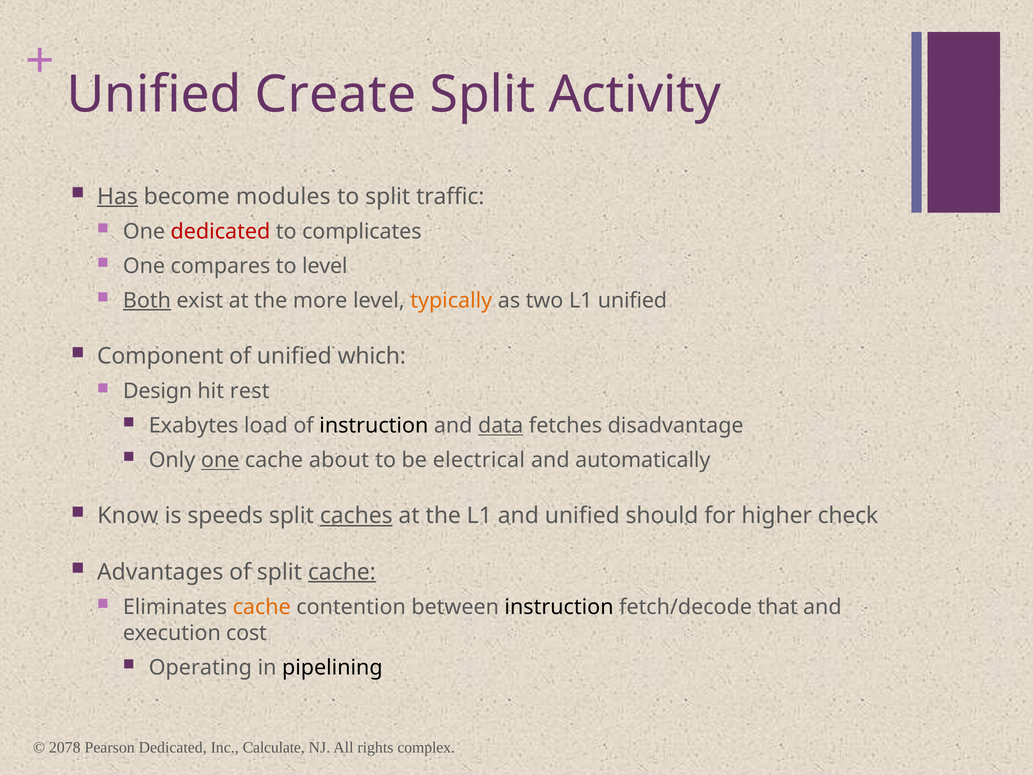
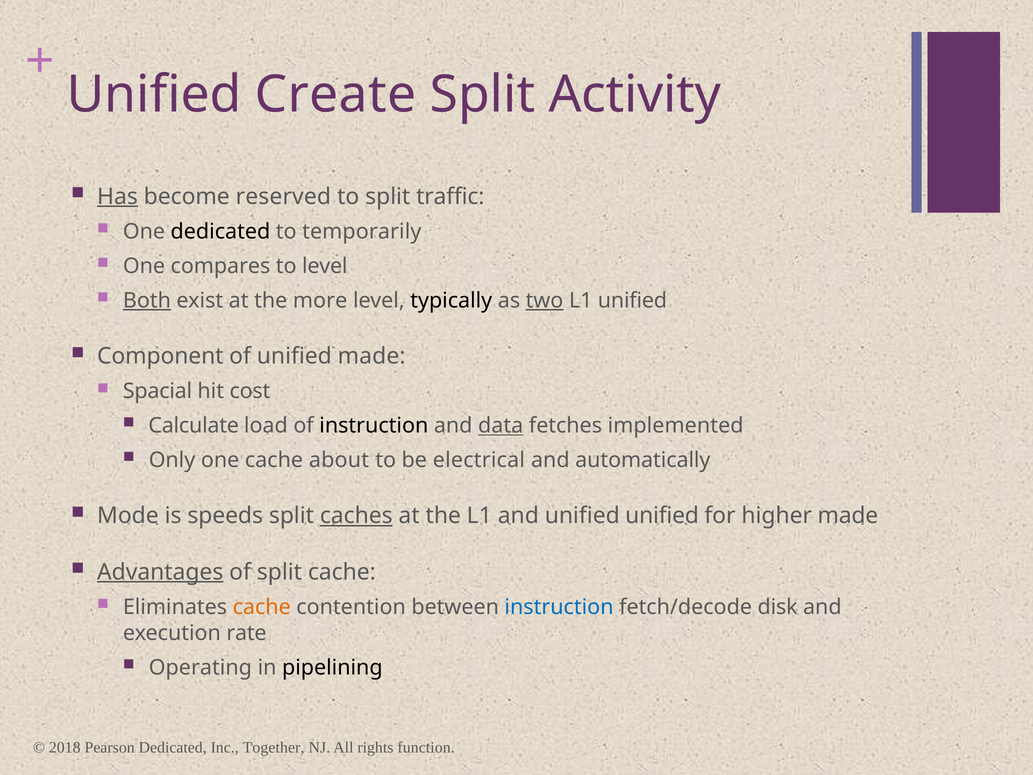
modules: modules -> reserved (283, 196)
dedicated colour: red -> black (220, 232)
complicates: complicates -> temporarily (362, 232)
typically colour: orange -> black (451, 300)
two underline: none -> present (545, 300)
unified which: which -> made (372, 356)
Design: Design -> Spacial (157, 391)
rest: rest -> cost (250, 391)
Exabytes: Exabytes -> Calculate (194, 426)
disadvantage: disadvantage -> implemented (676, 426)
one underline: present -> none (220, 460)
Know: Know -> Mode (128, 516)
unified should: should -> unified (662, 516)
higher check: check -> made (848, 516)
Advantages underline: none -> present (160, 572)
cache underline: present -> none (342, 572)
instruction colour: black -> blue (559, 607)
that: that -> disk (778, 607)
cost: cost -> rate (246, 633)
2078: 2078 -> 2018 (65, 747)
Calculate: Calculate -> Together (274, 747)
complex: complex -> function (426, 747)
